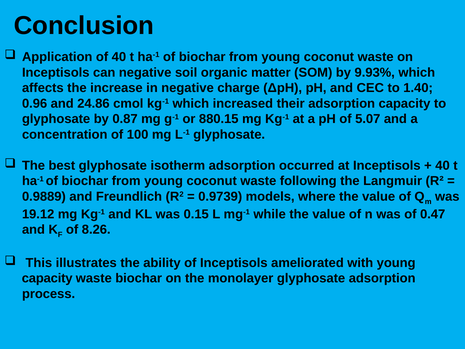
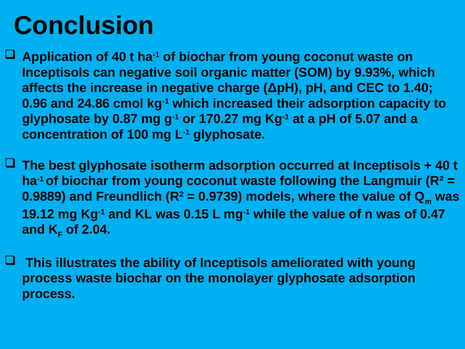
880.15: 880.15 -> 170.27 (219, 119)
8.26: 8.26 -> 2.04 (96, 230)
capacity: capacity -> process (47, 278)
